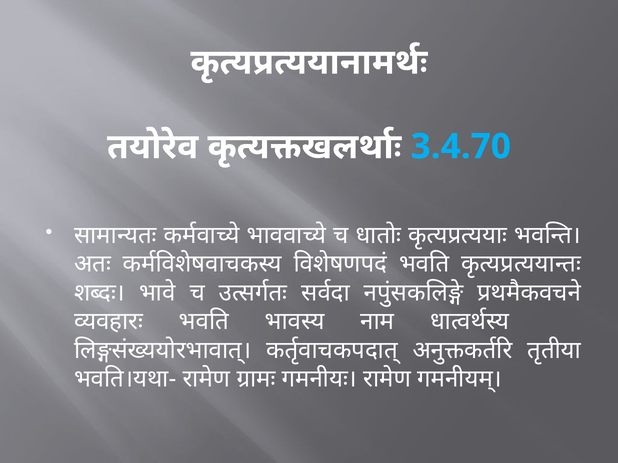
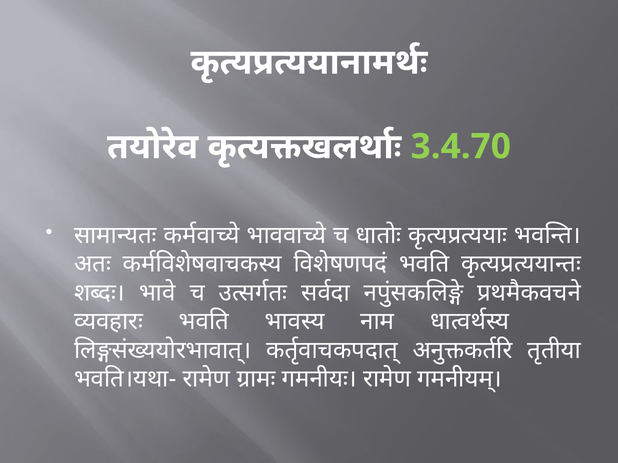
3.4.70 colour: light blue -> light green (461, 147)
